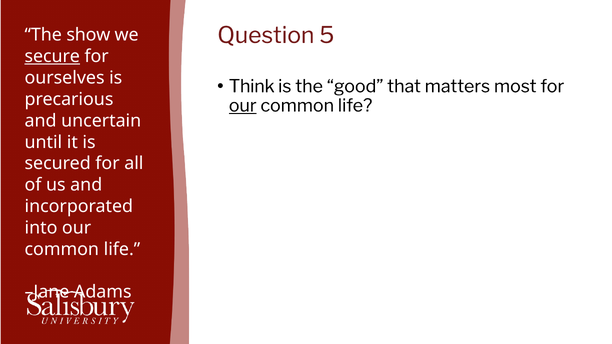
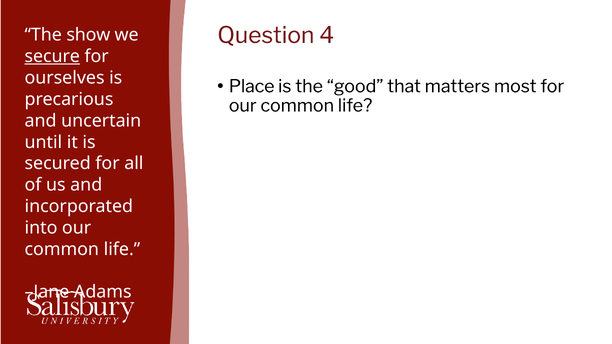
5: 5 -> 4 (327, 35)
Think: Think -> Place (252, 86)
our underline: present -> none (243, 106)
